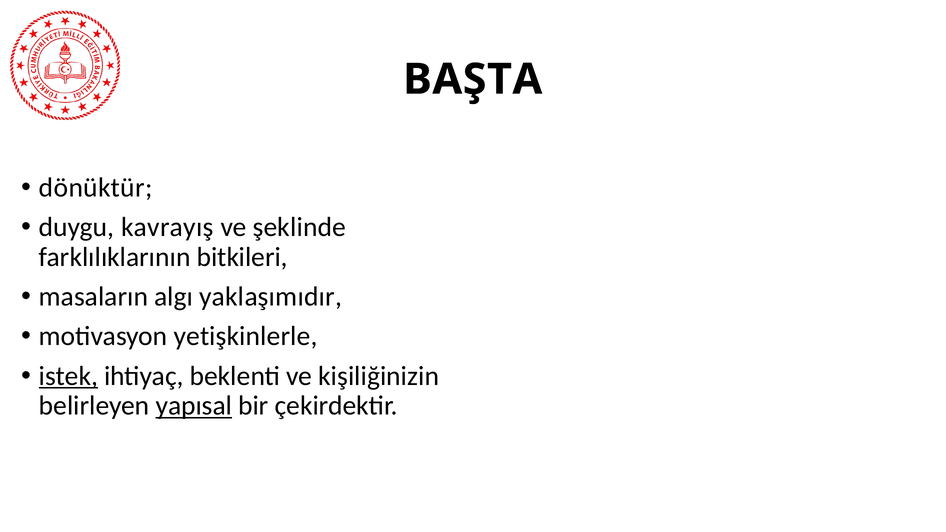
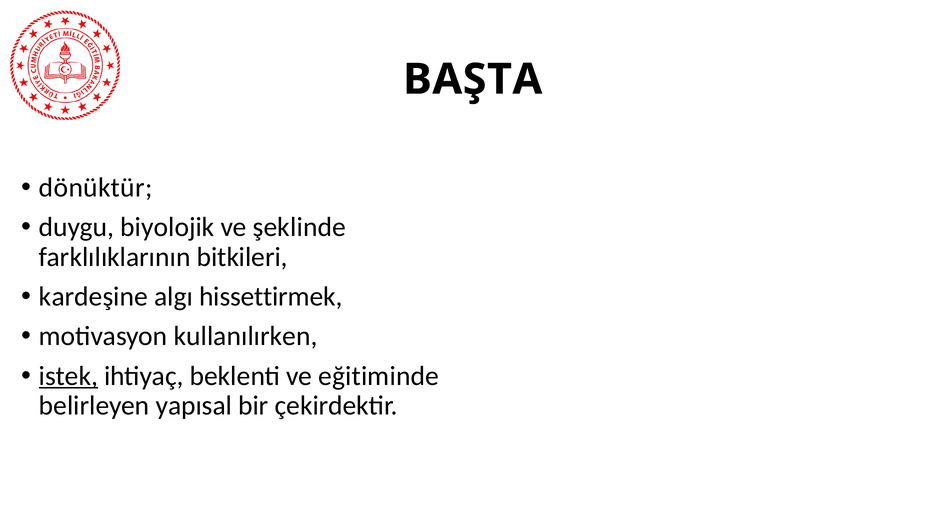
kavrayış: kavrayış -> biyolojik (167, 227)
masaların: masaların -> kardeşine (93, 297)
yaklaşımıdır: yaklaşımıdır -> hissettirmek (271, 297)
yetişkinlerle: yetişkinlerle -> kullanılırken (246, 336)
kişiliğinizin: kişiliğinizin -> eğitiminde (379, 376)
yapısal underline: present -> none (194, 406)
